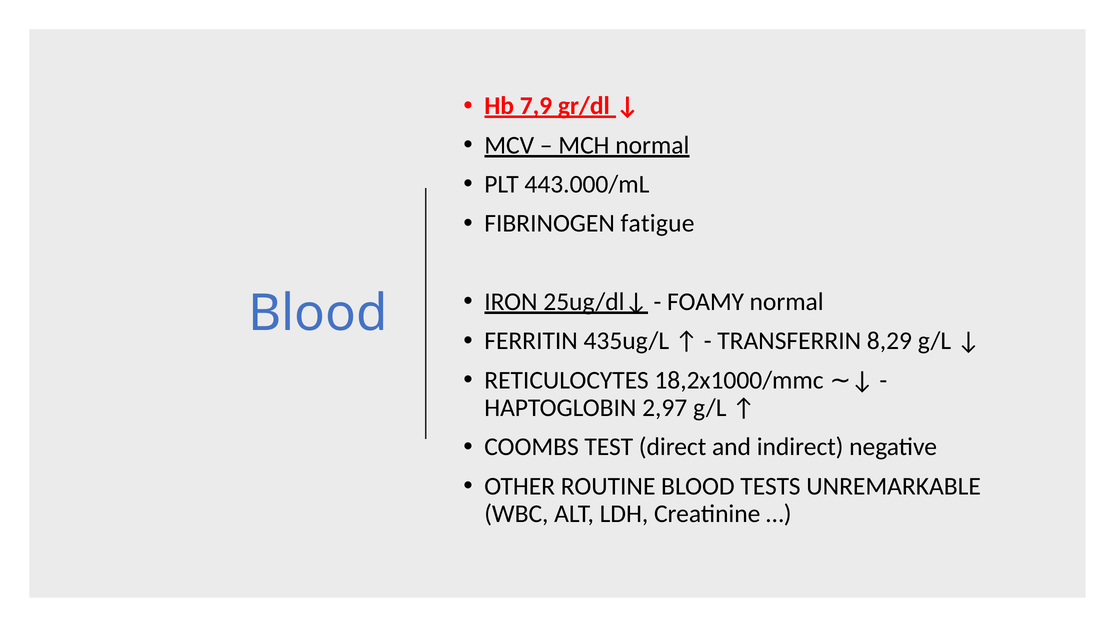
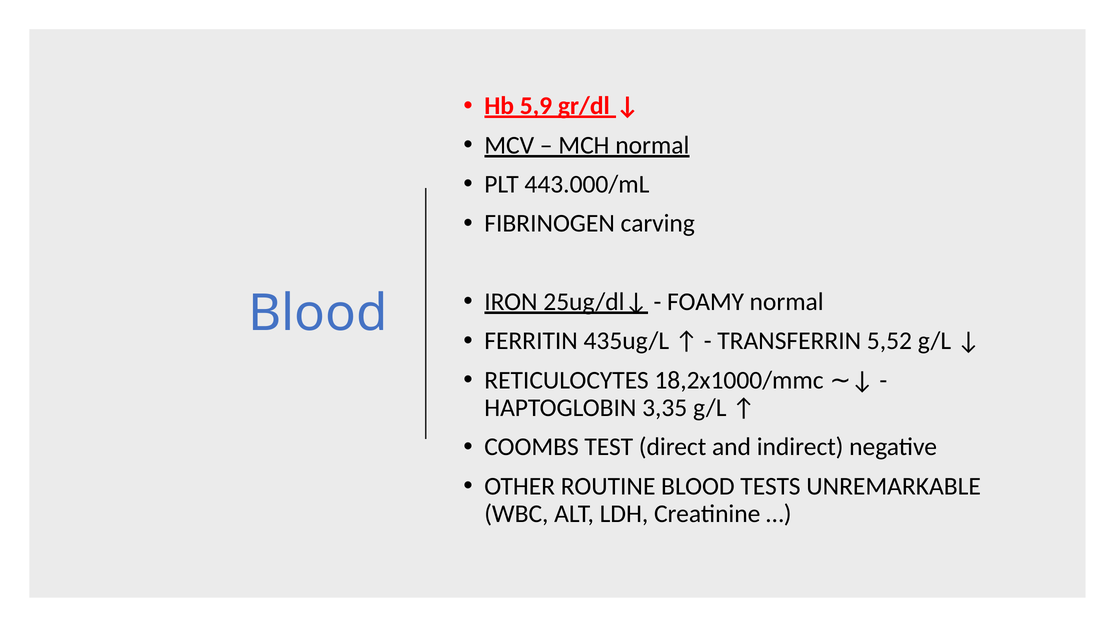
7,9: 7,9 -> 5,9 (536, 106)
fatigue: fatigue -> carving (658, 224)
8,29: 8,29 -> 5,52 (889, 341)
2,97: 2,97 -> 3,35 (665, 408)
